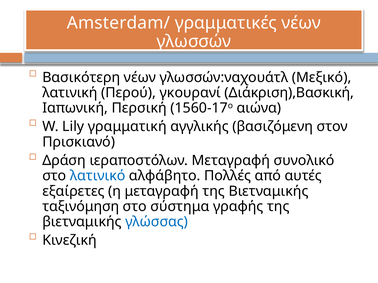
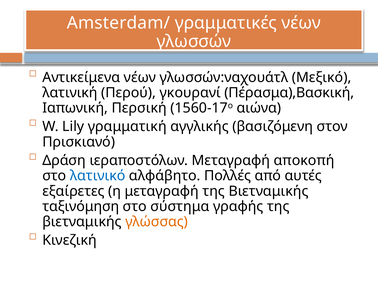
Βασικότερη: Βασικότερη -> Αντικείμενα (81, 78)
Διάκριση),Βασκική: Διάκριση),Βασκική -> Πέρασμα),Βασκική (289, 93)
συνολικό: συνολικό -> αποκοπή (304, 161)
γλώσσας colour: blue -> orange (157, 222)
